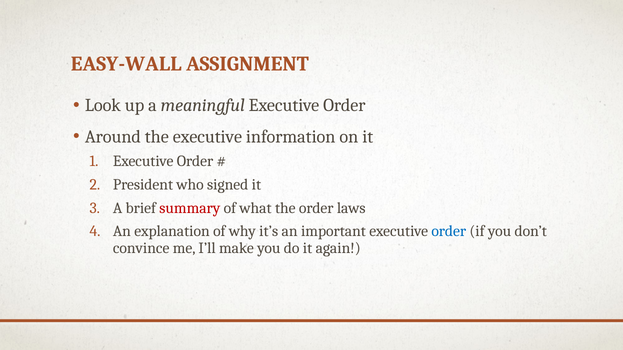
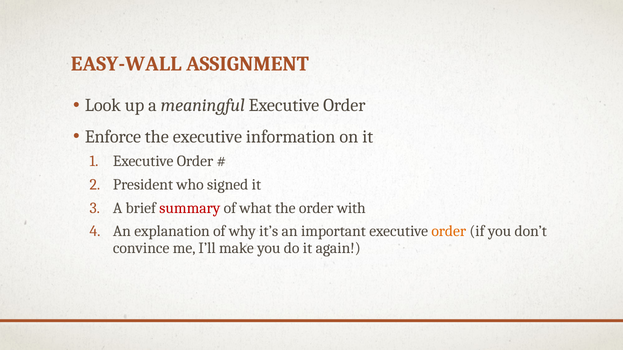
Around: Around -> Enforce (113, 137)
laws: laws -> with (351, 208)
order colour: blue -> orange (449, 231)
